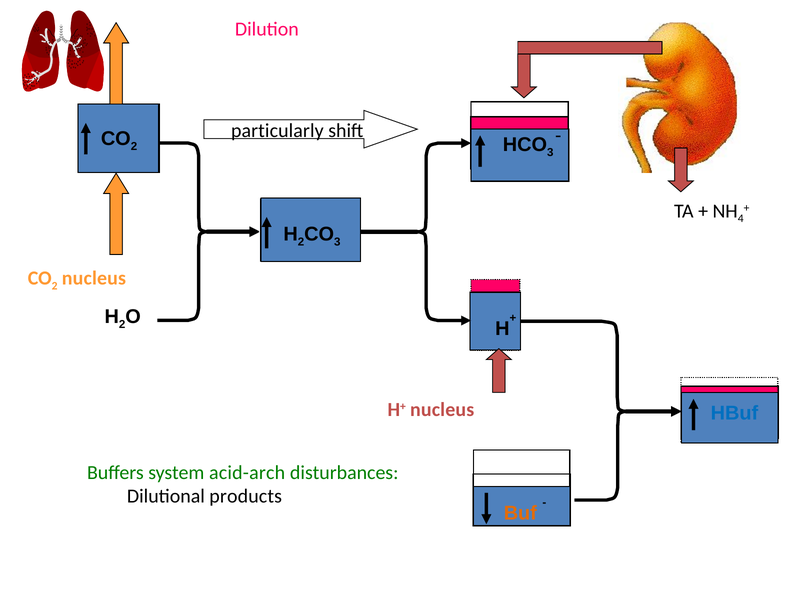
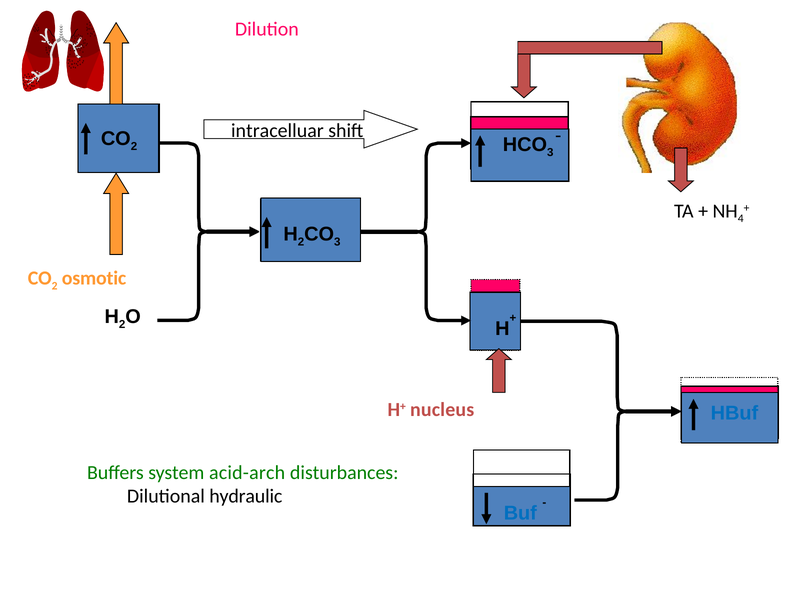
particularly: particularly -> intracelluar (277, 131)
nucleus: nucleus -> osmotic (94, 278)
products: products -> hydraulic (246, 497)
Buf colour: orange -> blue (520, 514)
